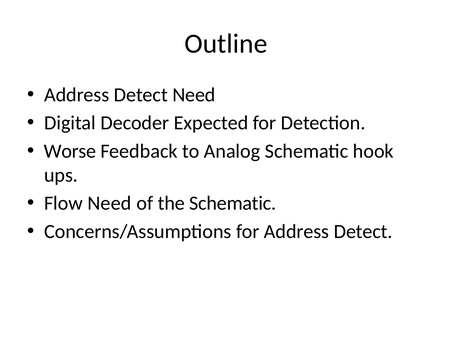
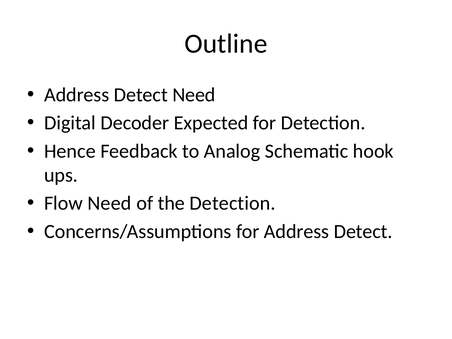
Worse: Worse -> Hence (70, 151)
the Schematic: Schematic -> Detection (233, 203)
